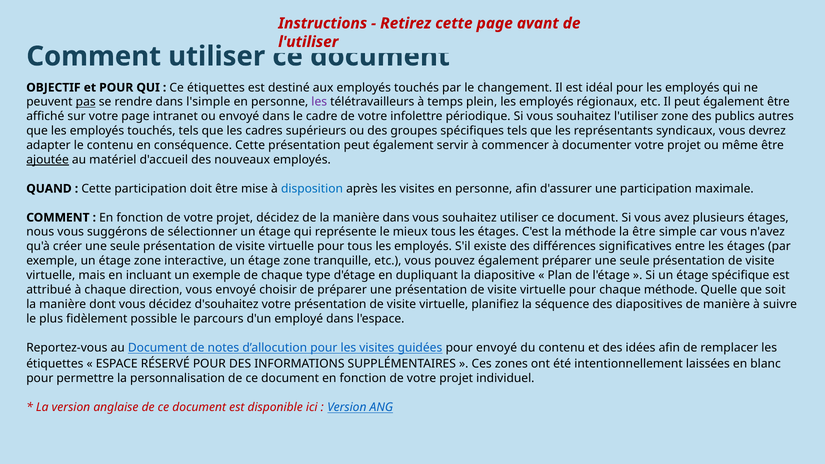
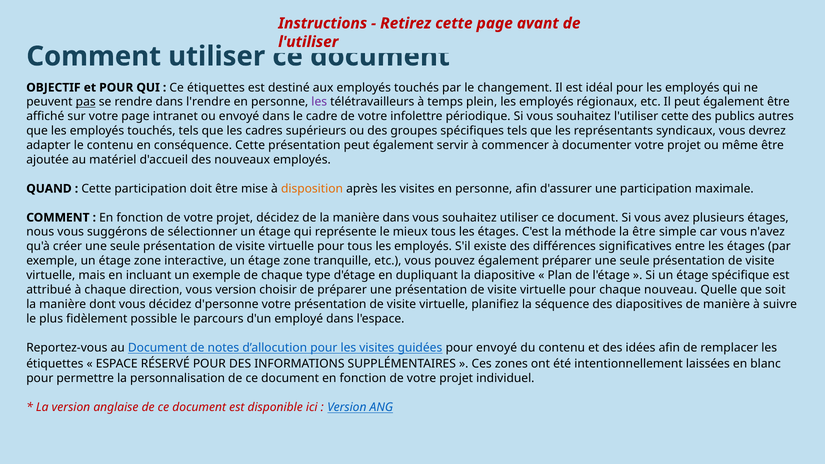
l'simple: l'simple -> l'rendre (208, 102)
l'utiliser zone: zone -> cette (675, 116)
ajoutée underline: present -> none (48, 160)
disposition colour: blue -> orange (312, 189)
vous envoyé: envoyé -> version (236, 290)
chaque méthode: méthode -> nouveau (671, 290)
d'souhaitez: d'souhaitez -> d'personne (227, 304)
